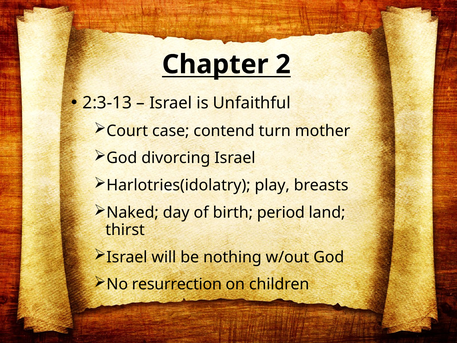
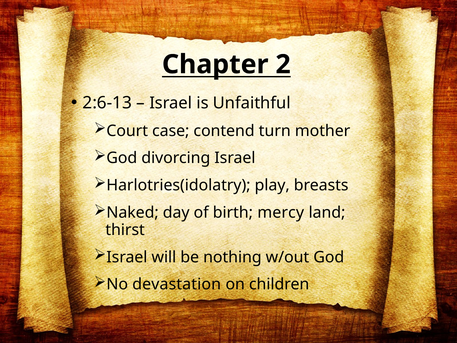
2:3-13: 2:3-13 -> 2:6-13 (107, 103)
period: period -> mercy (281, 213)
resurrection: resurrection -> devastation (177, 284)
